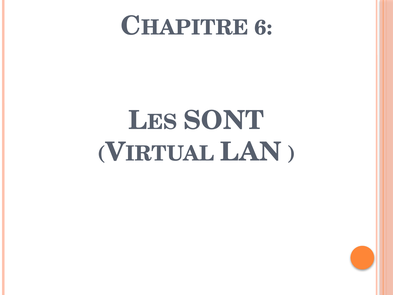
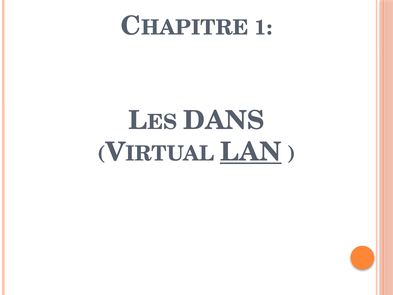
6: 6 -> 1 (263, 28)
SONT: SONT -> DANS (224, 120)
LAN underline: none -> present (251, 152)
